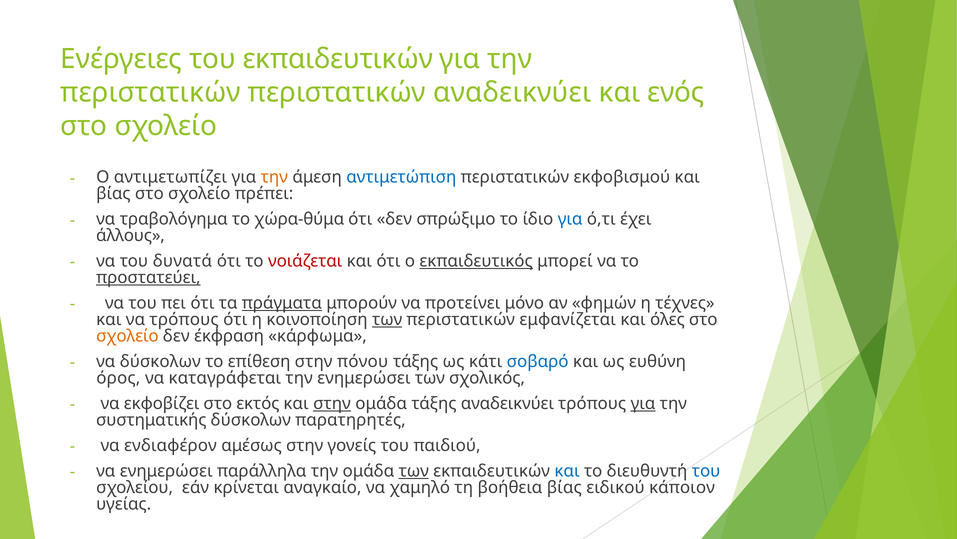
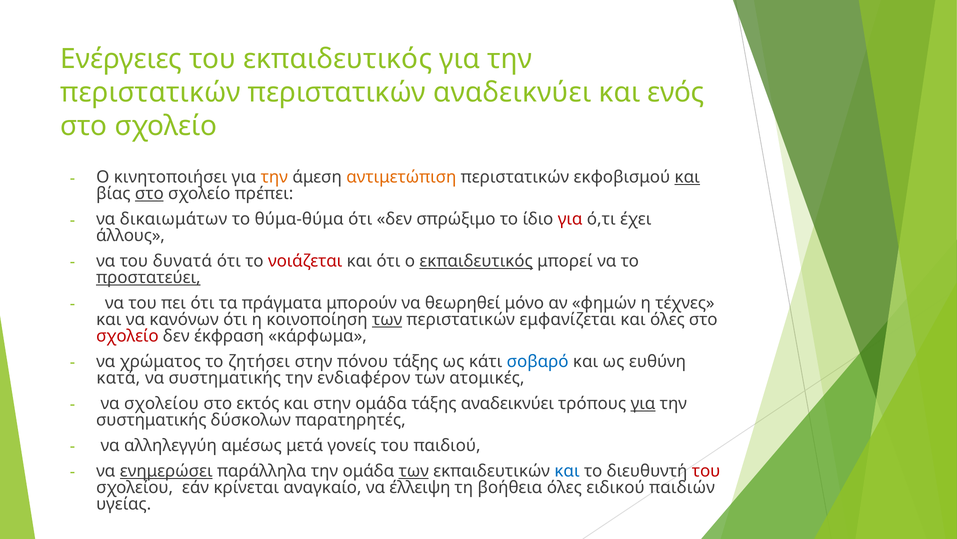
του εκπαιδευτικών: εκπαιδευτικών -> εκπαιδευτικός (338, 59)
αντιμετωπίζει: αντιμετωπίζει -> κινητοποιήσει (170, 177)
αντιμετώπιση colour: blue -> orange (401, 177)
και underline: none -> present (687, 177)
στο underline: none -> present (149, 194)
τραβολόγημα: τραβολόγημα -> δικαιωμάτων (174, 219)
χώρα-θύμα: χώρα-θύμα -> θύμα-θύμα (299, 219)
για colour: blue -> red (570, 219)
πράγματα underline: present -> none (282, 303)
προτείνει: προτείνει -> θεωρηθεί (463, 303)
να τρόπους: τρόπους -> κανόνων (184, 319)
σχολείο colour: orange -> red (127, 336)
να δύσκολων: δύσκολων -> χρώματος (160, 361)
επίθεση: επίθεση -> ζητήσει (259, 361)
όρος: όρος -> κατά (118, 378)
να καταγράφεται: καταγράφεται -> συστηματικής (225, 378)
την ενημερώσει: ενημερώσει -> ενδιαφέρον (364, 378)
σχολικός: σχολικός -> ατομικές (487, 378)
να εκφοβίζει: εκφοβίζει -> σχολείου (161, 403)
στην underline: present -> none (332, 403)
ενδιαφέρον: ενδιαφέρον -> αλληλεγγύη (170, 445)
αμέσως στην: στην -> μετά (305, 445)
ενημερώσει underline: none -> present (166, 470)
του colour: blue -> red (706, 470)
χαμηλό: χαμηλό -> έλλειψη (420, 487)
βοήθεια βίας: βίας -> όλες (564, 487)
κάποιον: κάποιον -> παιδιών (682, 487)
